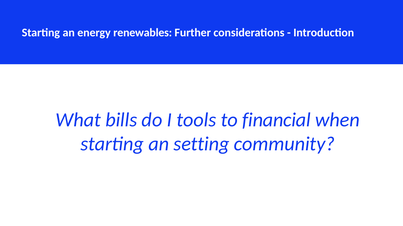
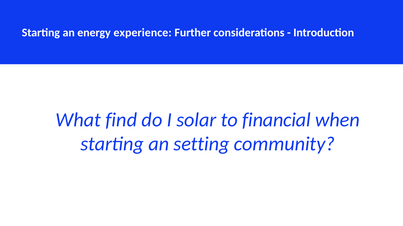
renewables: renewables -> experience (143, 33)
bills: bills -> find (121, 120)
tools: tools -> solar (196, 120)
